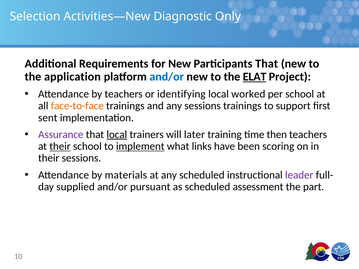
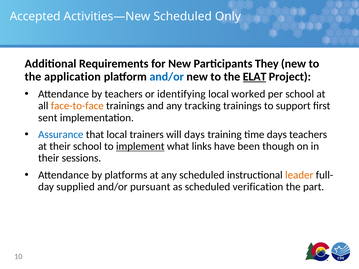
Selection: Selection -> Accepted (35, 16)
Activities—New Diagnostic: Diagnostic -> Scheduled (183, 16)
Participants That: That -> They (267, 64)
any sessions: sessions -> tracking (203, 106)
Assurance colour: purple -> blue (61, 135)
local underline: present -> none (117, 135)
will later: later -> days (194, 135)
time then: then -> days (277, 135)
their underline: present -> none (60, 146)
scoring: scoring -> though (278, 146)
materials: materials -> platforms (126, 175)
leader colour: purple -> orange (299, 175)
assessment: assessment -> verification (258, 187)
